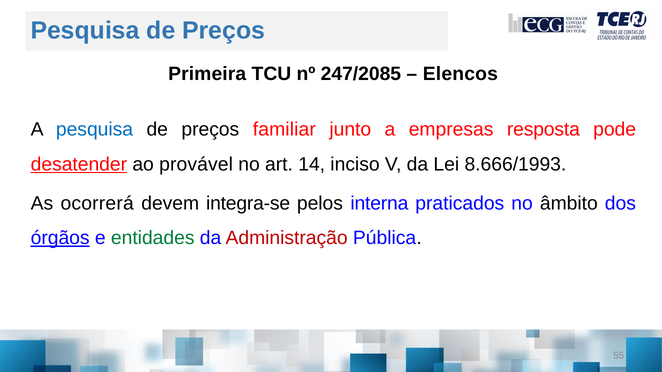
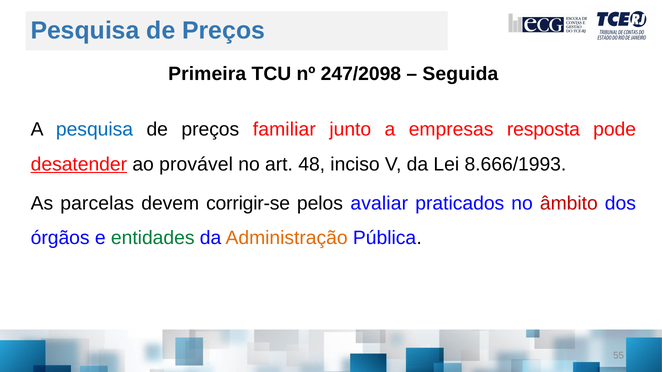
247/2085: 247/2085 -> 247/2098 (361, 74)
Elencos: Elencos -> Seguida (460, 74)
14: 14 -> 48 (312, 164)
ocorrerá: ocorrerá -> parcelas (97, 203)
integra-se: integra-se -> corrigir-se (248, 203)
interna: interna -> avaliar (379, 203)
âmbito colour: black -> red (569, 203)
órgãos underline: present -> none (60, 238)
Administração colour: red -> orange (287, 238)
